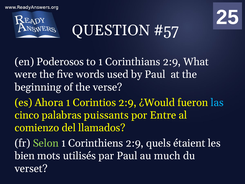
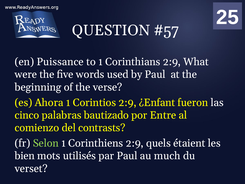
Poderosos: Poderosos -> Puissance (60, 62)
¿Would: ¿Would -> ¿Enfant (157, 102)
las colour: light blue -> white (217, 102)
puissants: puissants -> bautizado (106, 115)
llamados: llamados -> contrasts (102, 128)
